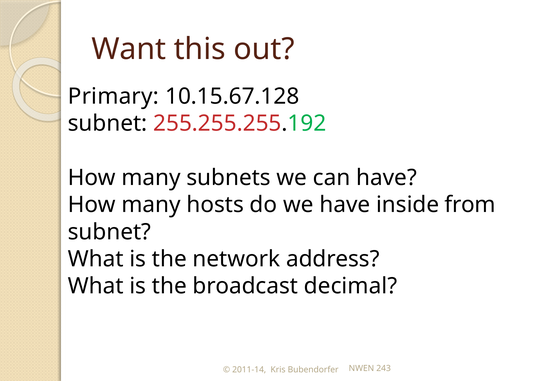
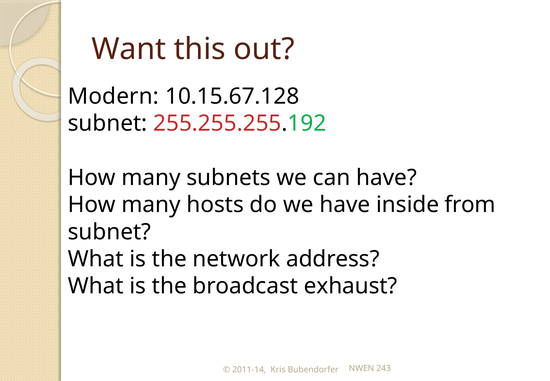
Primary: Primary -> Modern (113, 96)
decimal: decimal -> exhaust (351, 286)
